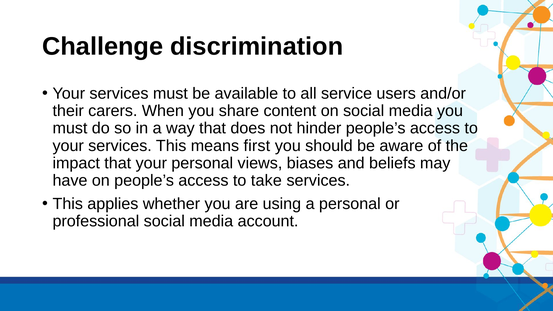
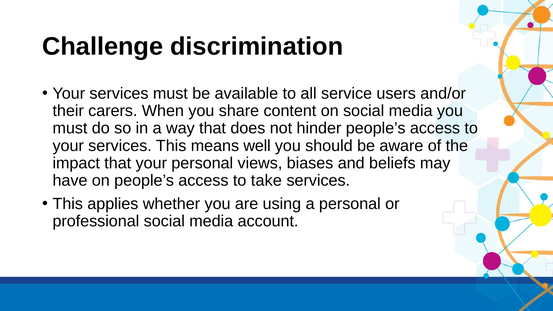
first: first -> well (257, 146)
